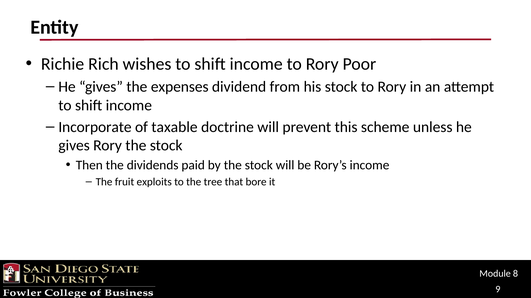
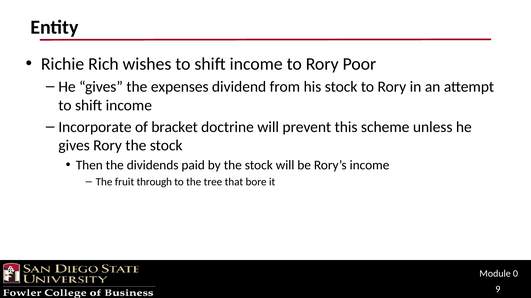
taxable: taxable -> bracket (175, 127)
exploits: exploits -> through (154, 182)
8: 8 -> 0 (516, 274)
